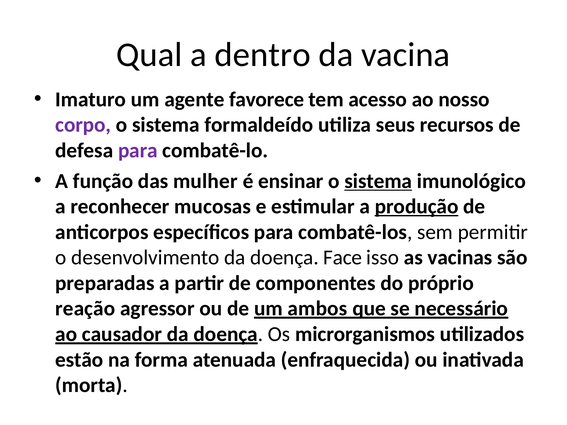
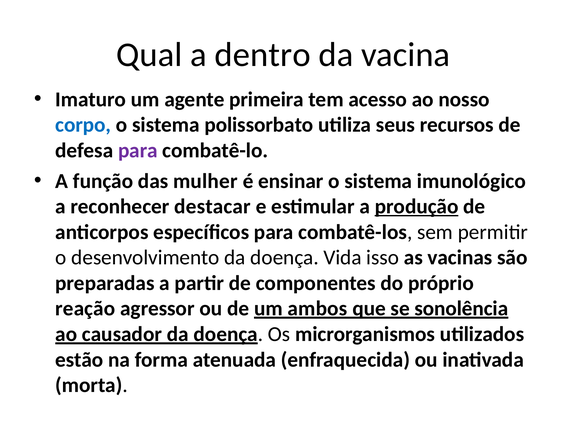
favorece: favorece -> primeira (266, 99)
corpo colour: purple -> blue (83, 125)
formaldeído: formaldeído -> polissorbato (259, 125)
sistema underline: present -> none (378, 181)
mucosas: mucosas -> destacar (213, 207)
Face: Face -> Vida (343, 258)
necessário: necessário -> sonolência (461, 309)
